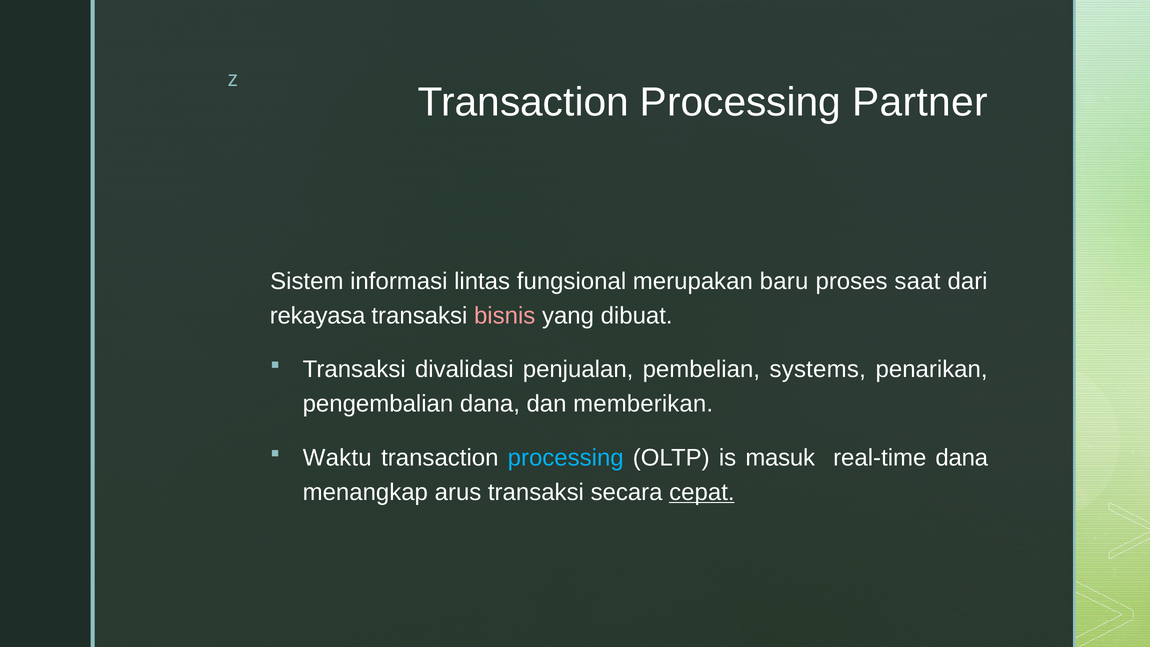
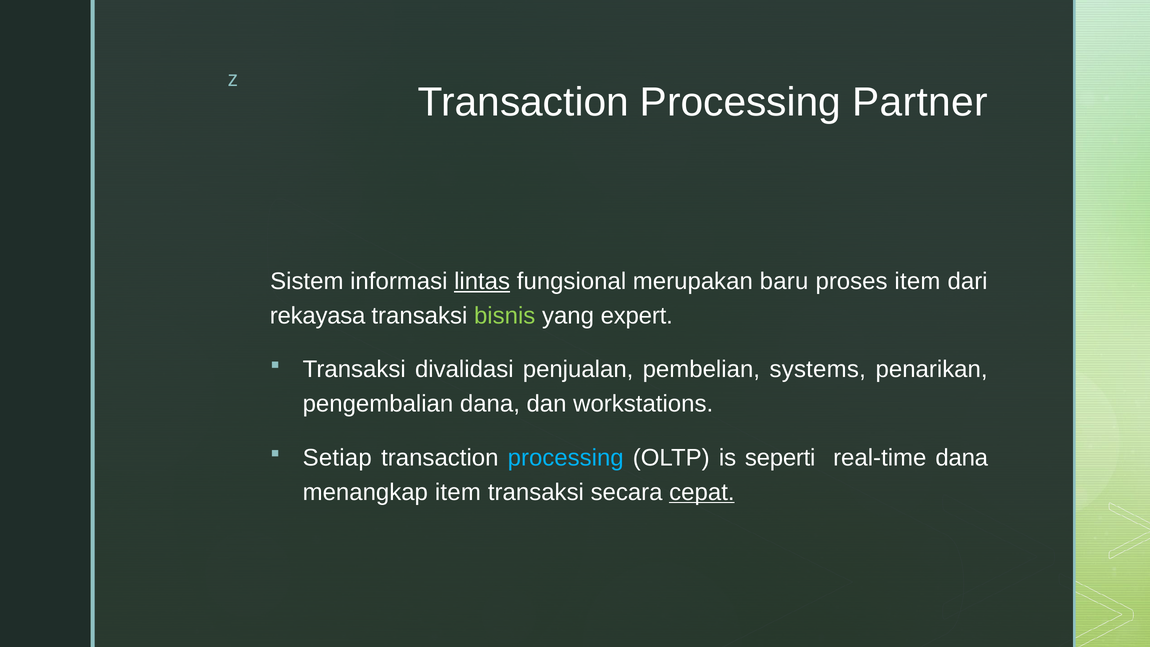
lintas underline: none -> present (482, 281)
proses saat: saat -> item (917, 281)
bisnis colour: pink -> light green (505, 316)
dibuat: dibuat -> expert (637, 316)
memberikan: memberikan -> workstations (643, 404)
Waktu: Waktu -> Setiap (337, 458)
masuk: masuk -> seperti (780, 458)
menangkap arus: arus -> item (458, 492)
